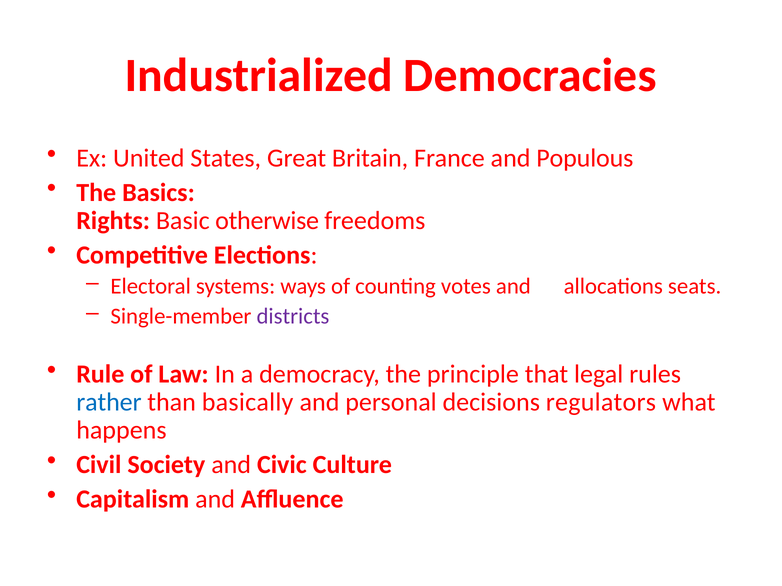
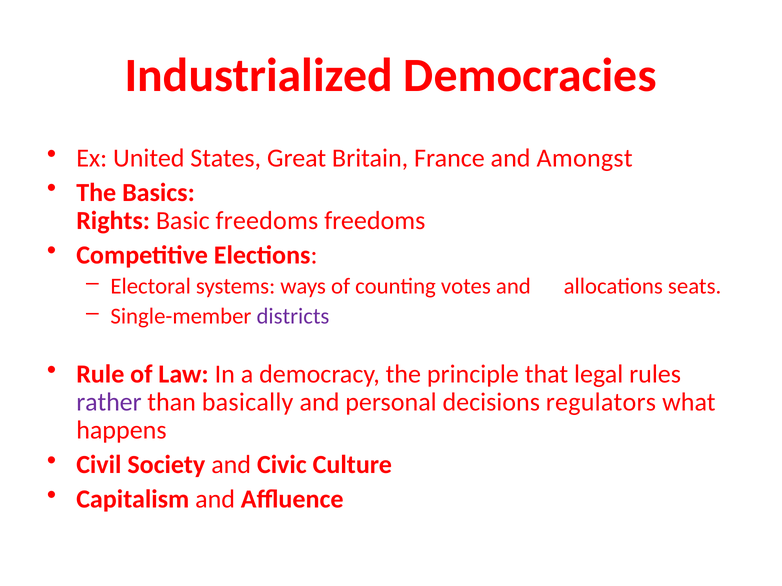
Populous: Populous -> Amongst (585, 158)
Basic otherwise: otherwise -> freedoms (267, 221)
rather colour: blue -> purple (109, 403)
